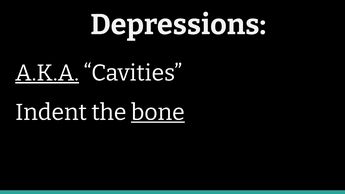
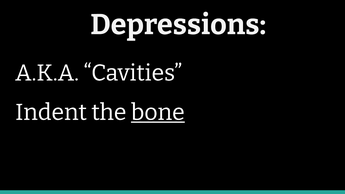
A.K.A underline: present -> none (47, 73)
